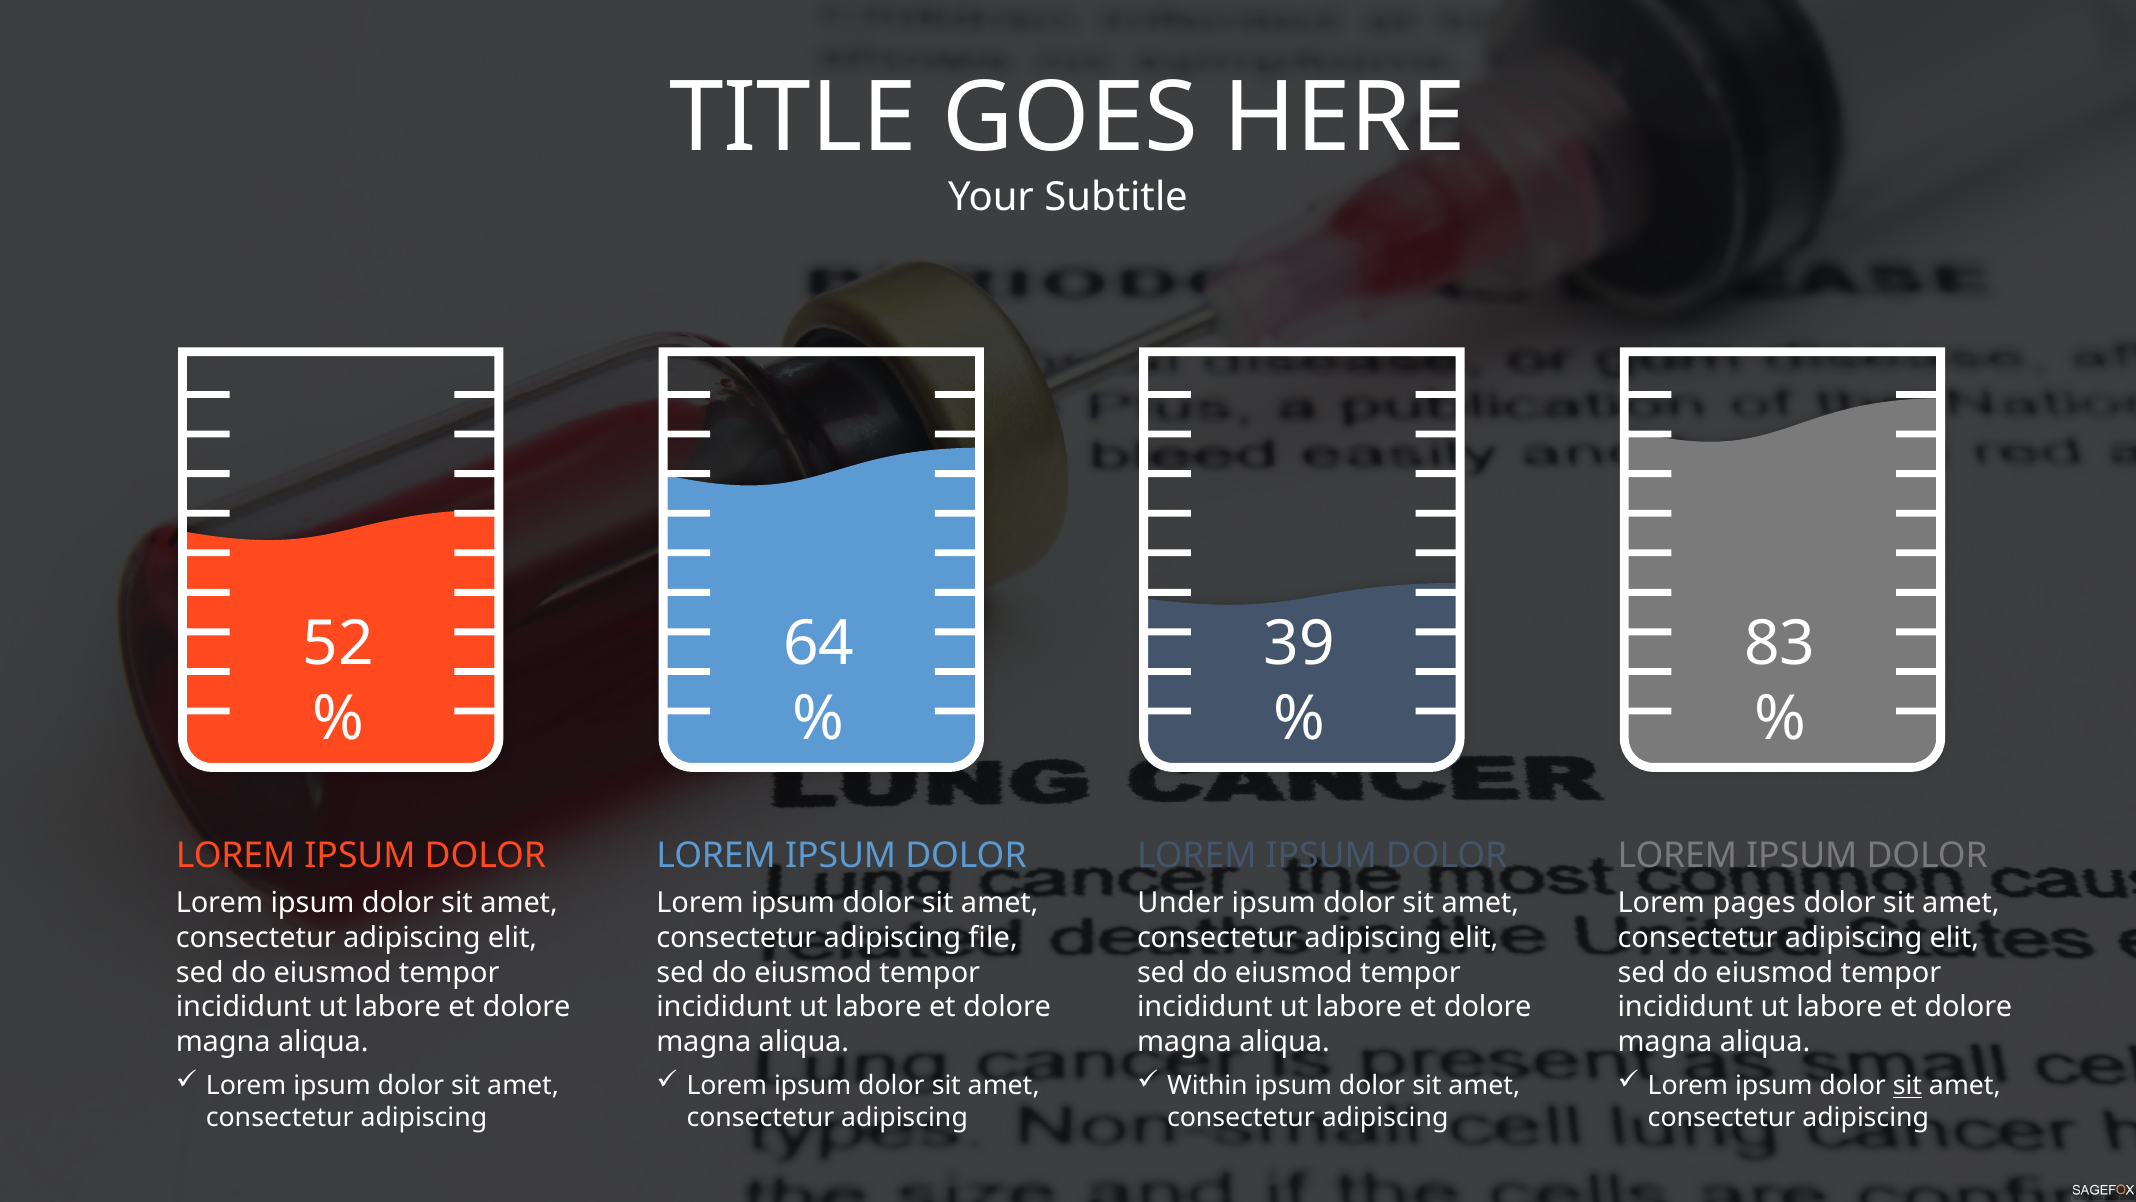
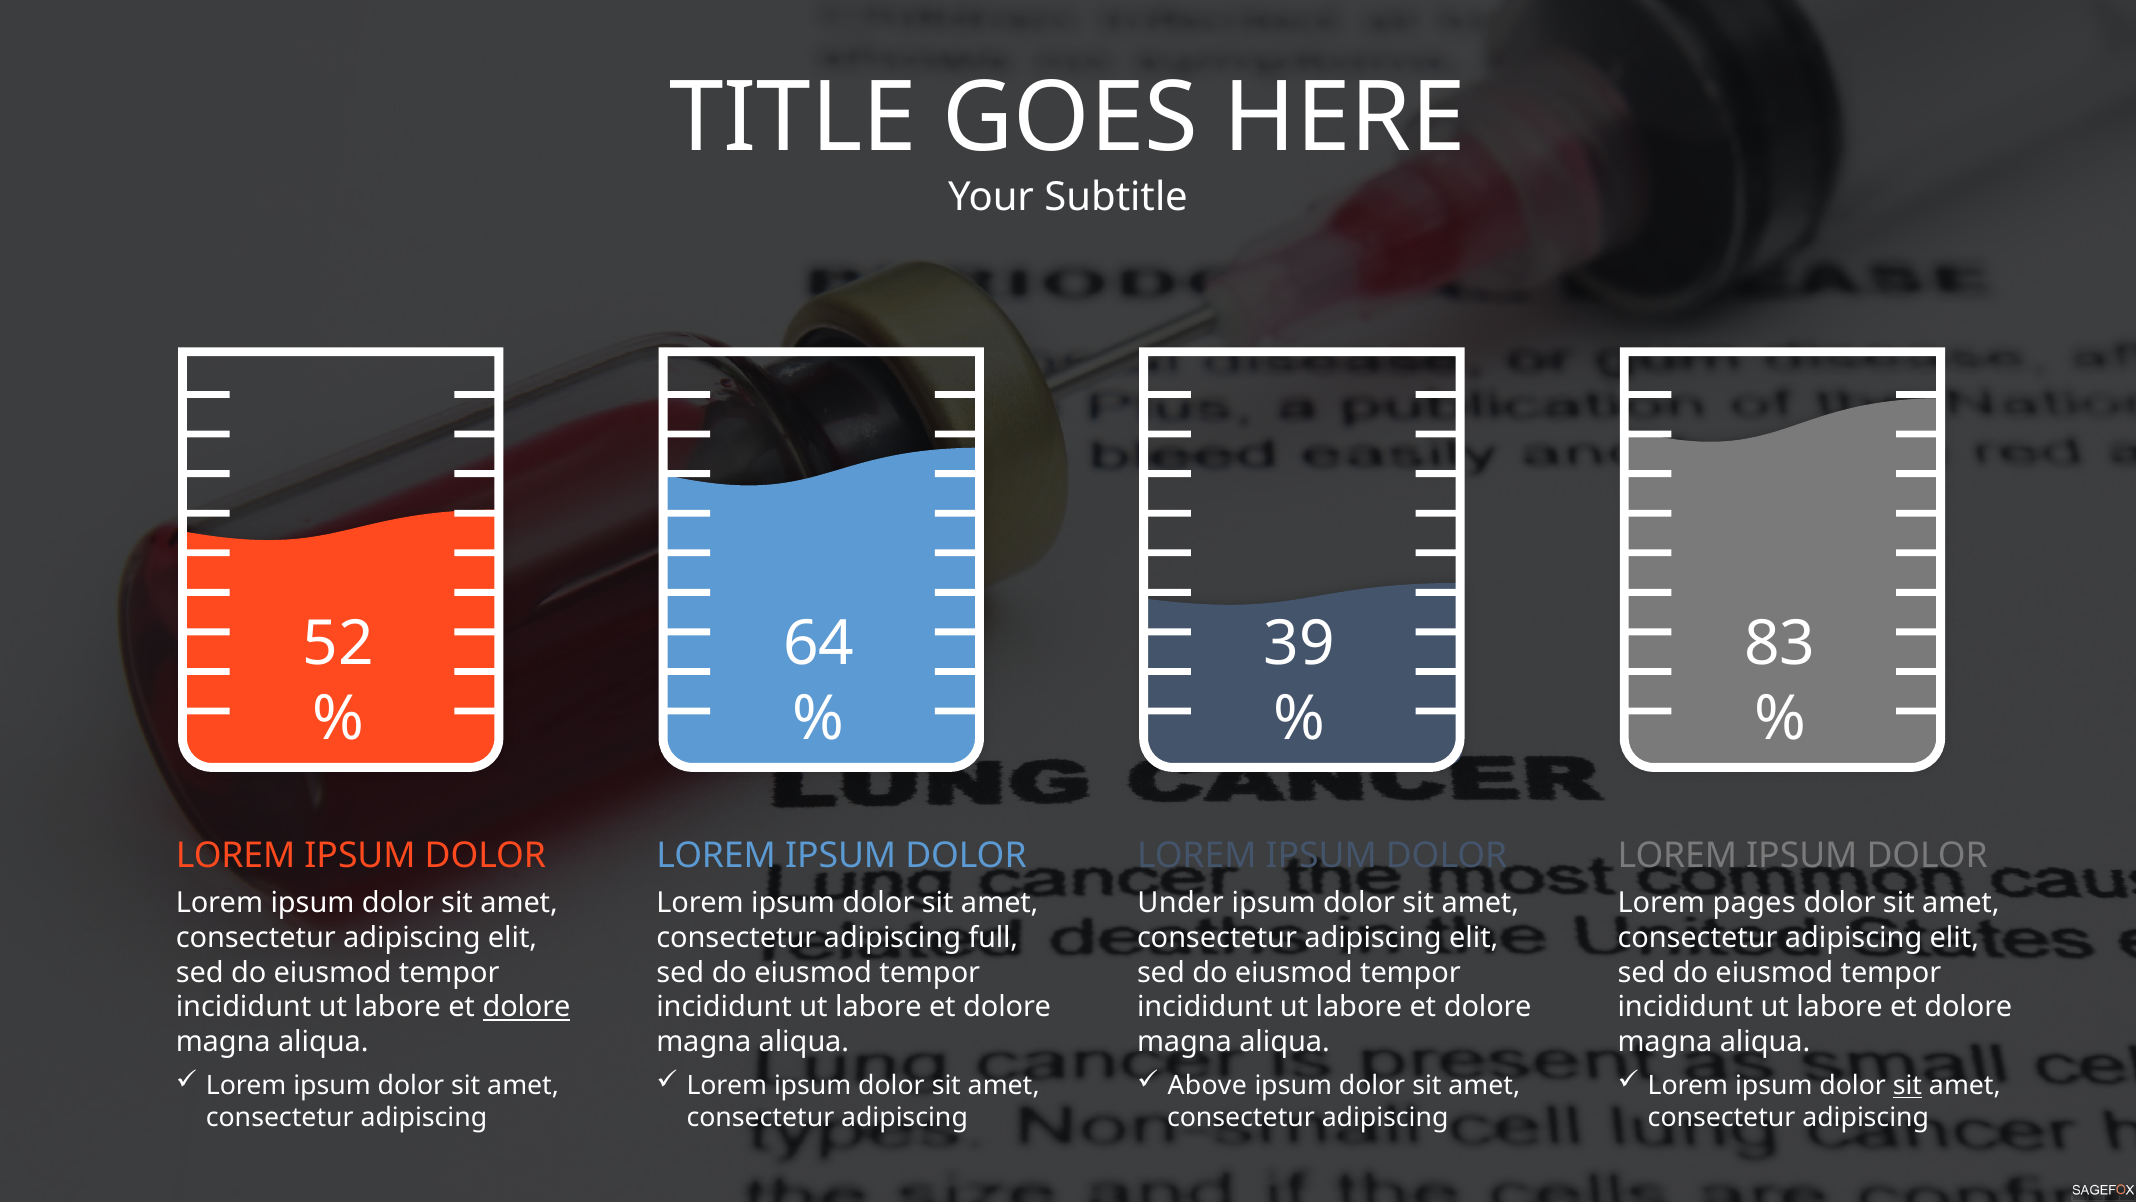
file: file -> full (993, 937)
dolore underline: none -> present (527, 1007)
Within: Within -> Above (1207, 1086)
